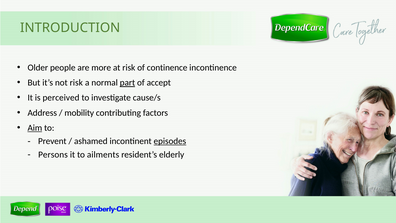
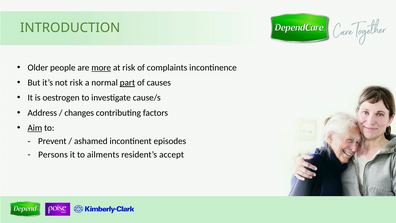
more underline: none -> present (101, 68)
continence: continence -> complaints (167, 68)
accept: accept -> causes (159, 83)
perceived: perceived -> oestrogen (61, 98)
mobility: mobility -> changes (79, 113)
episodes underline: present -> none (170, 141)
elderly: elderly -> accept (172, 154)
